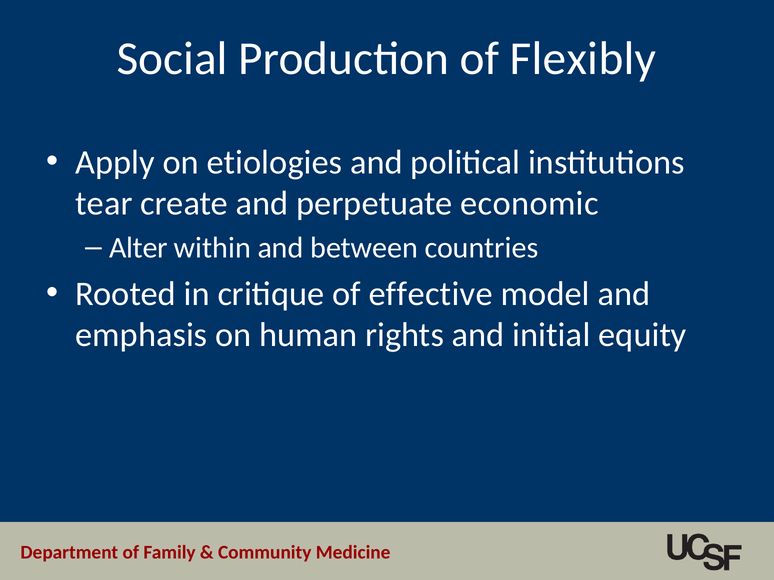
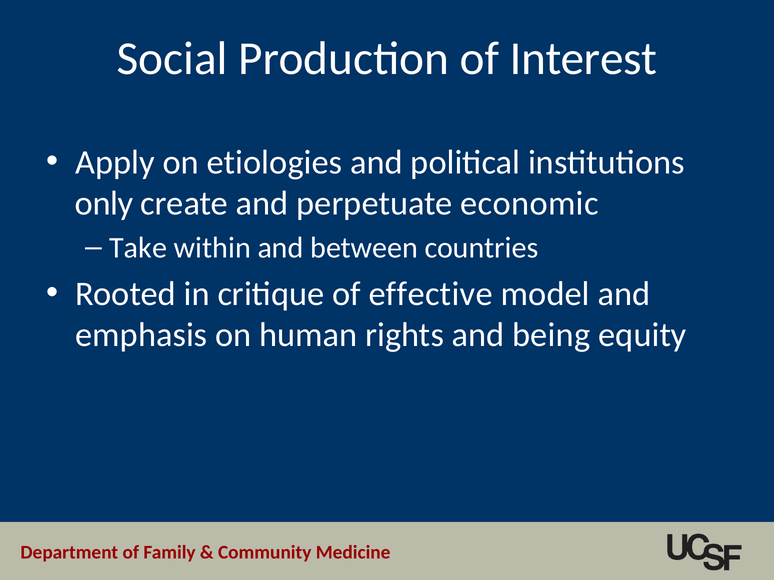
Flexibly: Flexibly -> Interest (583, 59)
tear: tear -> only (104, 204)
Alter: Alter -> Take (138, 248)
initial: initial -> being (551, 335)
